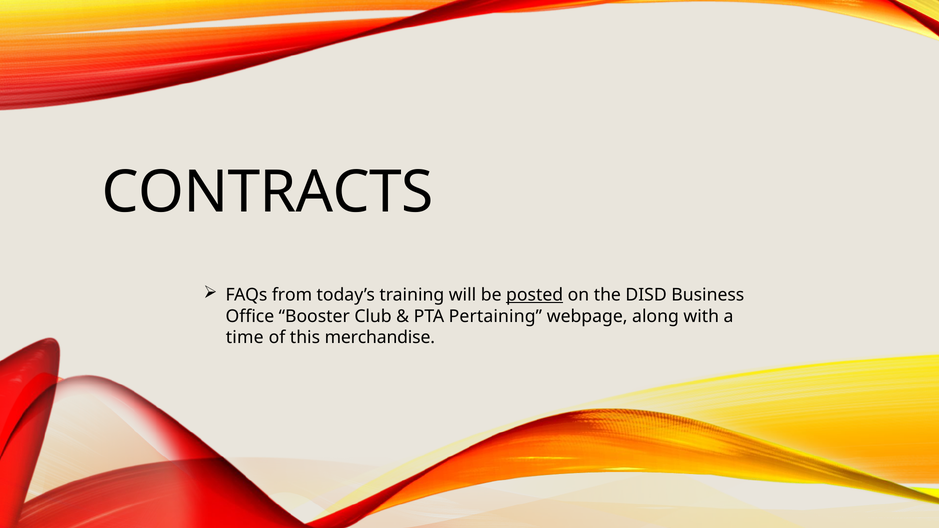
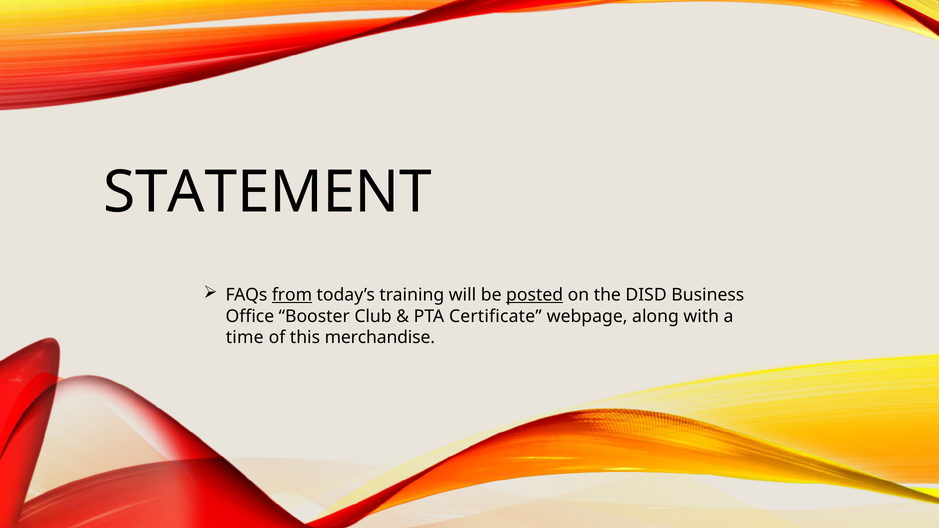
CONTRACTS: CONTRACTS -> STATEMENT (267, 192)
from underline: none -> present (292, 295)
Pertaining: Pertaining -> Certificate (495, 316)
